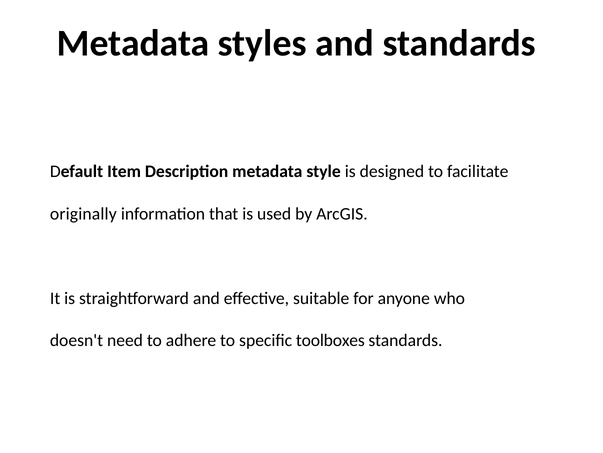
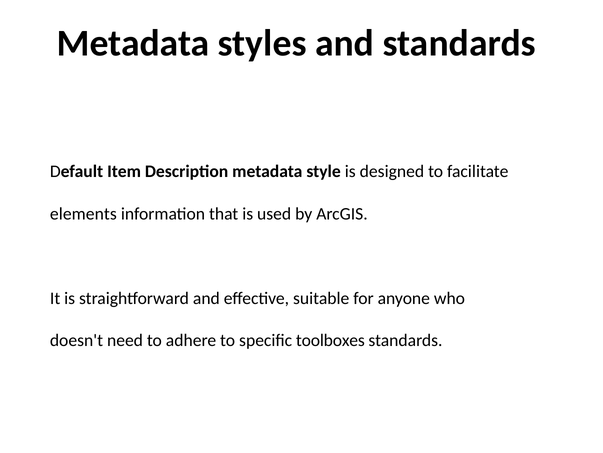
originally: originally -> elements (83, 213)
